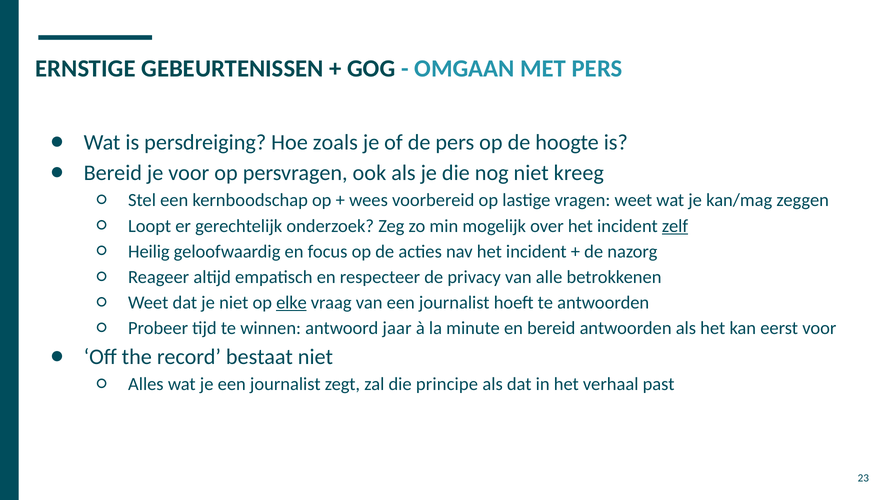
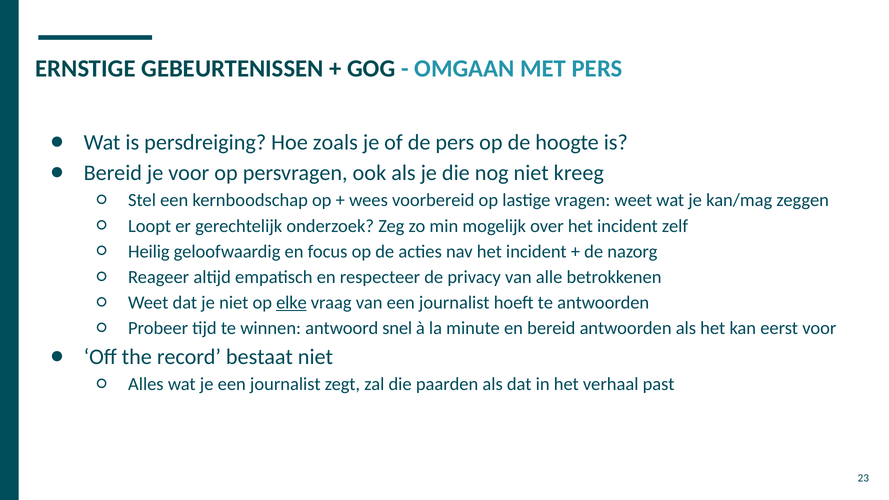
zelf underline: present -> none (675, 226)
jaar: jaar -> snel (397, 328)
principe: principe -> paarden (447, 384)
